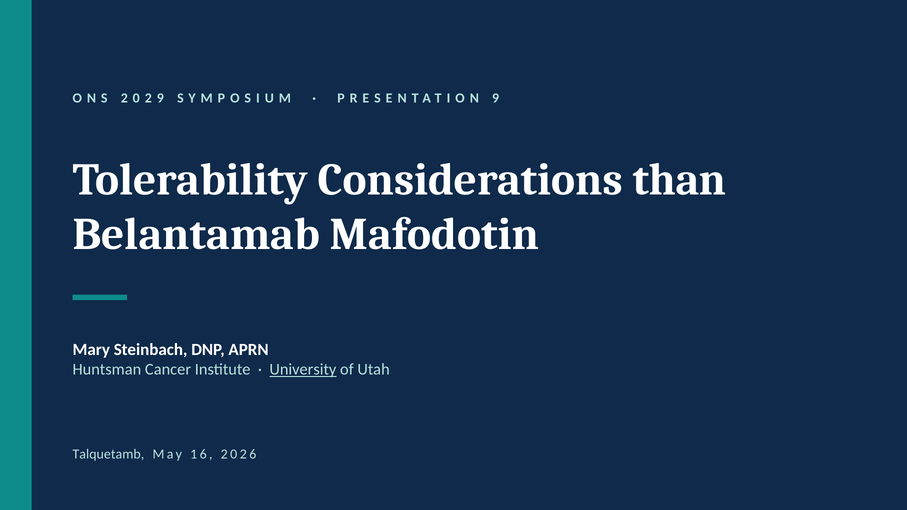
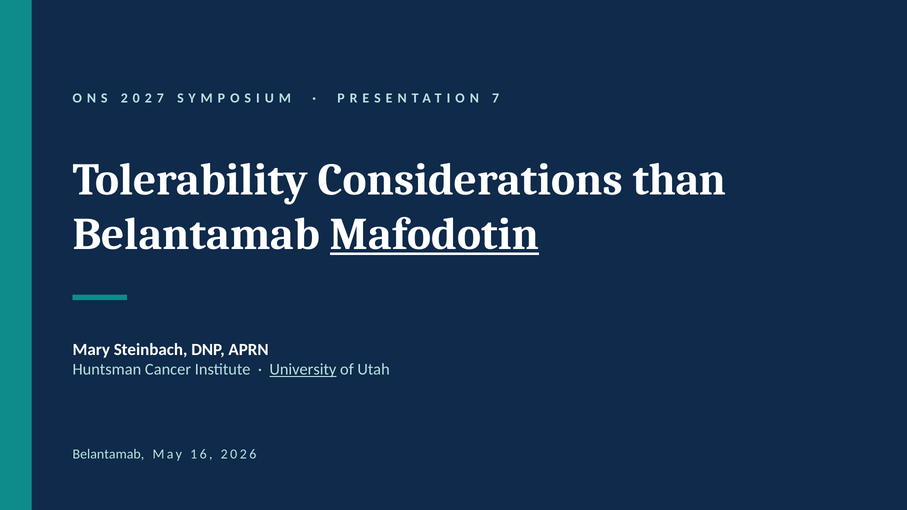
9: 9 -> 7 (160, 98)
9: 9 -> 7 (496, 98)
Mafodotin underline: none -> present (435, 234)
Talquetamb: Talquetamb -> Belantamab (108, 454)
